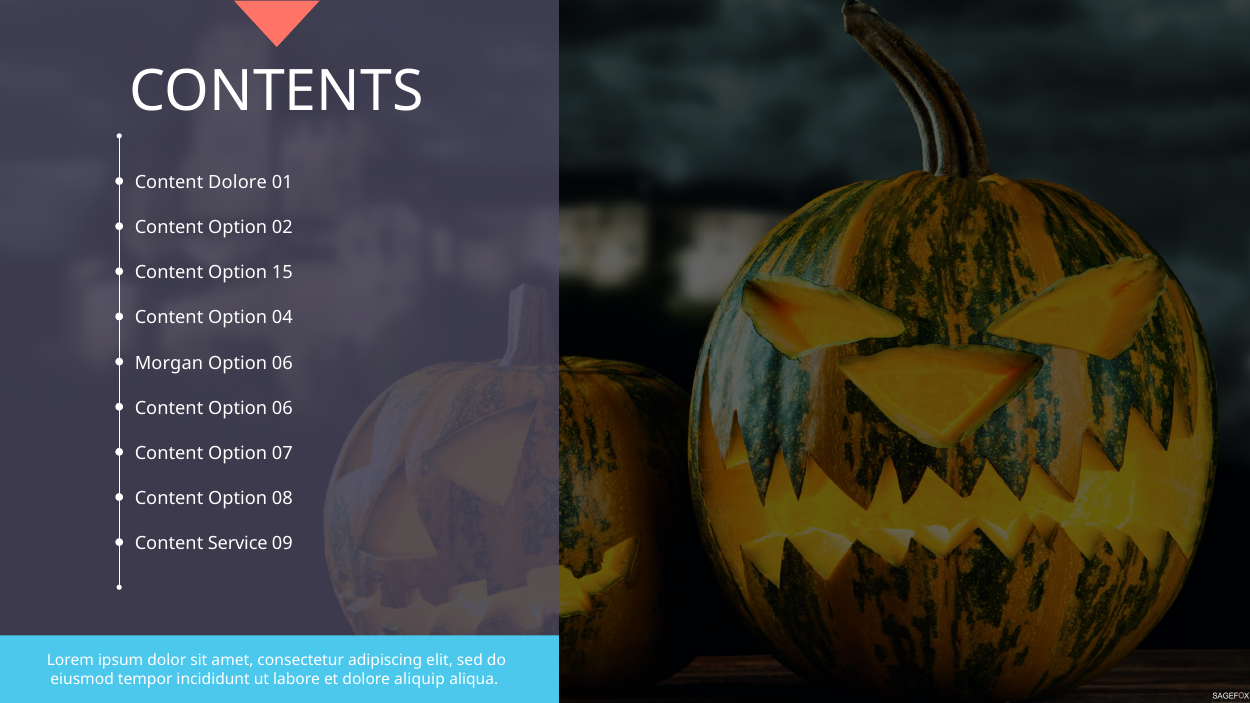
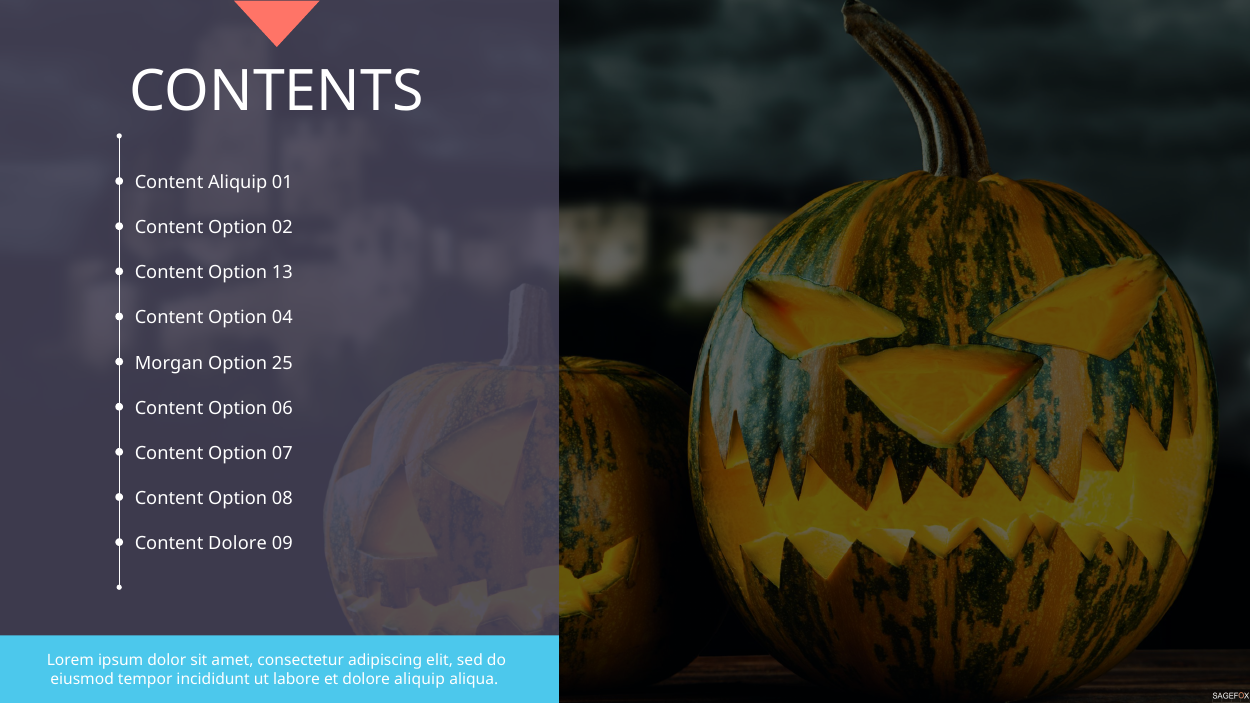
Content Dolore: Dolore -> Aliquip (238, 182)
15: 15 -> 13 (282, 272)
06: 06 -> 25 (282, 363)
Content Service: Service -> Dolore (238, 543)
